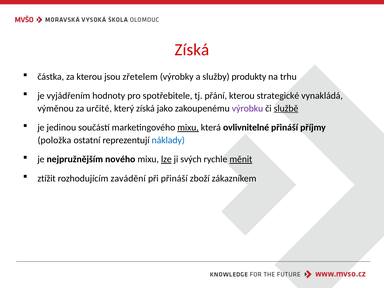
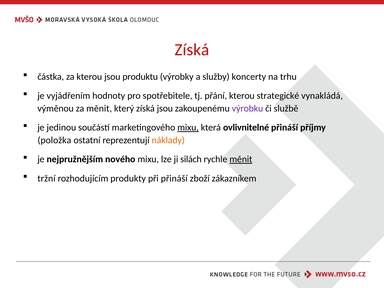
zřetelem: zřetelem -> produktu (140, 77)
produkty: produkty -> koncerty (249, 77)
za určité: určité -> měnit (99, 108)
získá jako: jako -> jsou (165, 108)
službě underline: present -> none (286, 108)
náklady colour: blue -> orange (168, 140)
lze underline: present -> none (166, 159)
svých: svých -> silách (191, 159)
ztížit: ztížit -> tržní (46, 178)
zavádění: zavádění -> produkty (128, 178)
